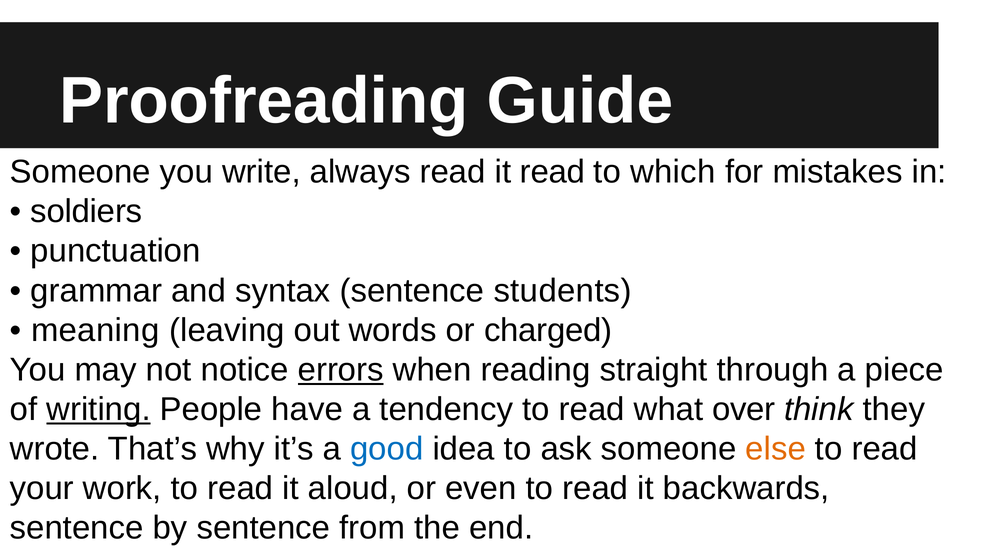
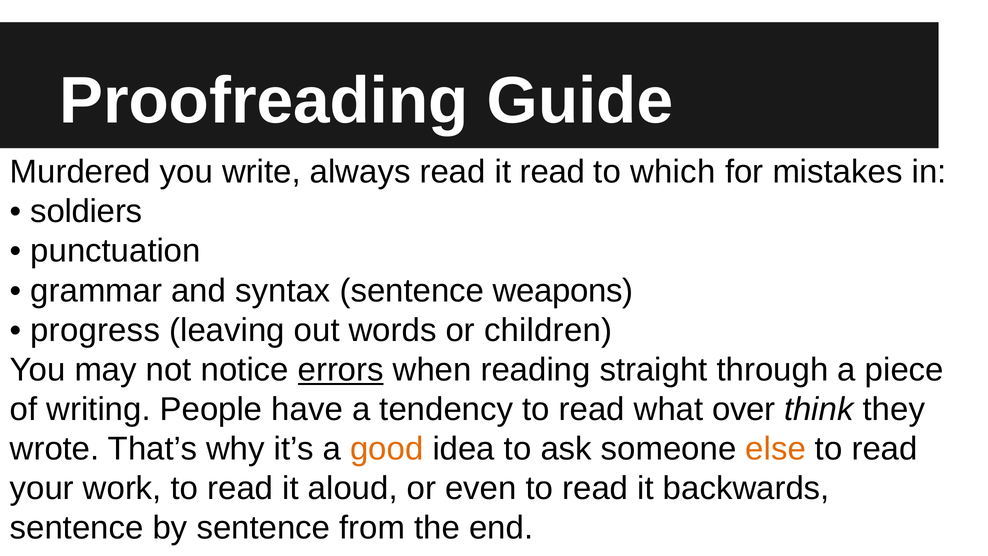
Someone: Someone -> Murdered (80, 172)
students: students -> weapons (563, 291)
meaning: meaning -> progress (95, 330)
charged: charged -> children (548, 330)
writing underline: present -> none (99, 409)
good colour: blue -> orange (387, 449)
